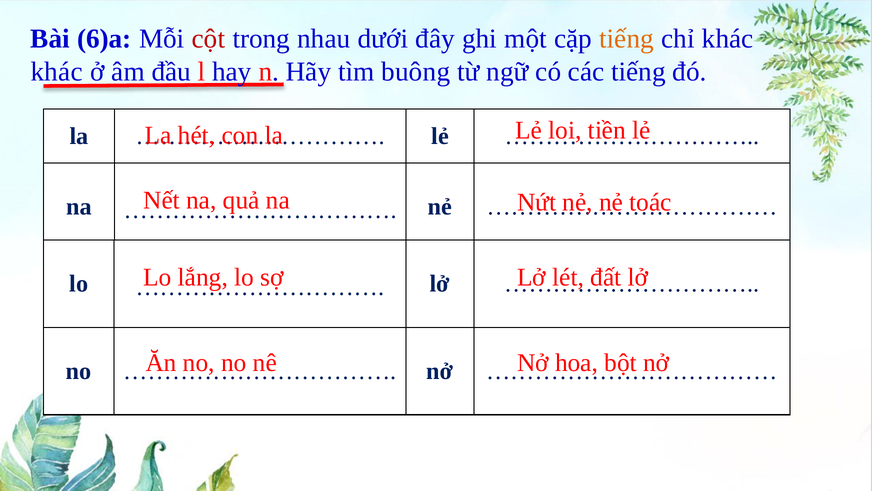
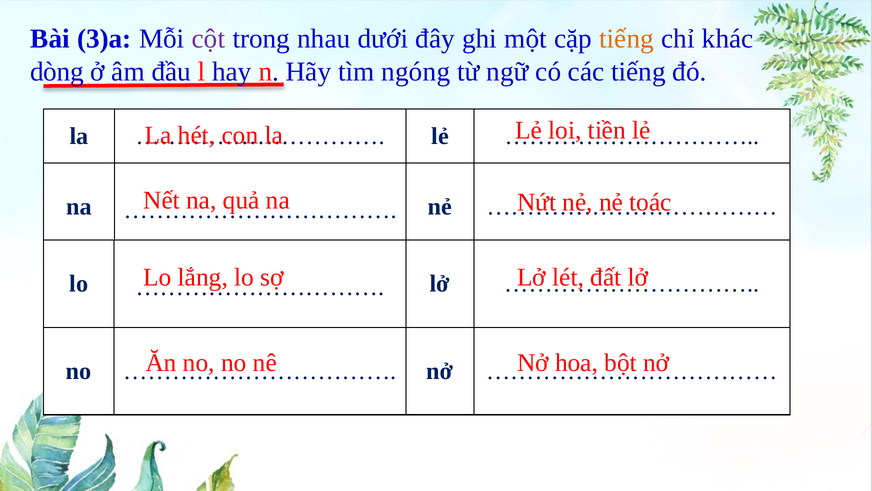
6)a: 6)a -> 3)a (104, 39)
cột colour: red -> purple (208, 39)
khác: khác -> dòng (57, 72)
buông: buông -> ngóng (416, 72)
